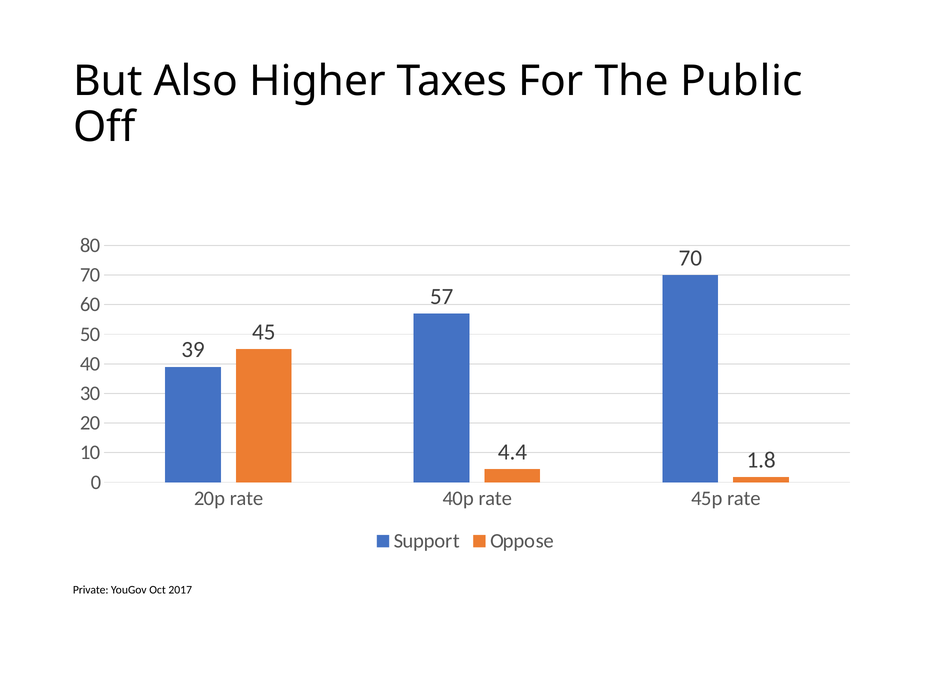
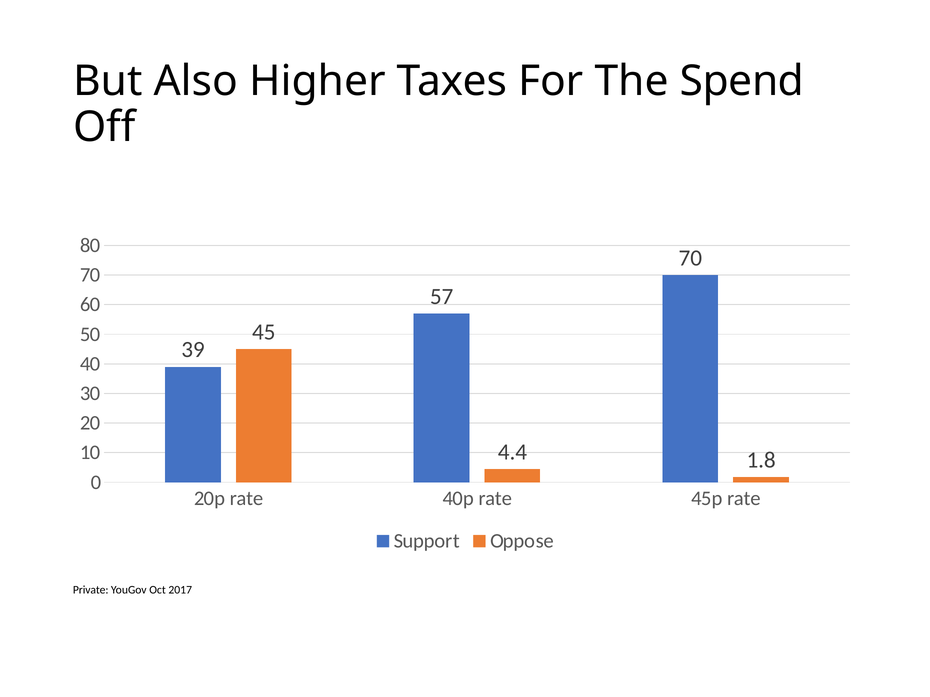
Public: Public -> Spend (742, 81)
